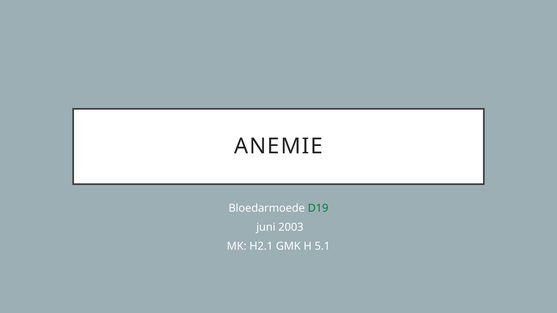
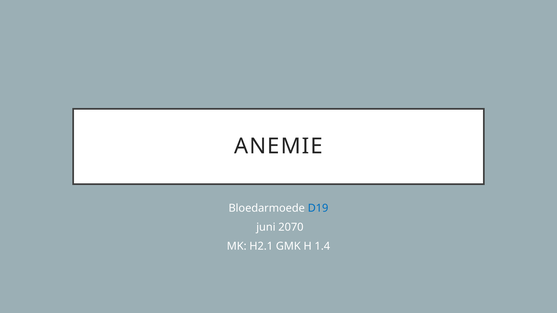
D19 colour: green -> blue (318, 208)
2003: 2003 -> 2070 (291, 227)
5.1: 5.1 -> 1.4 (322, 246)
